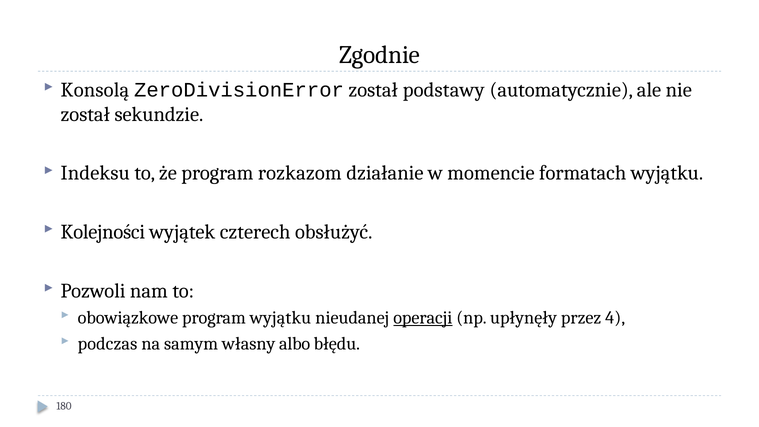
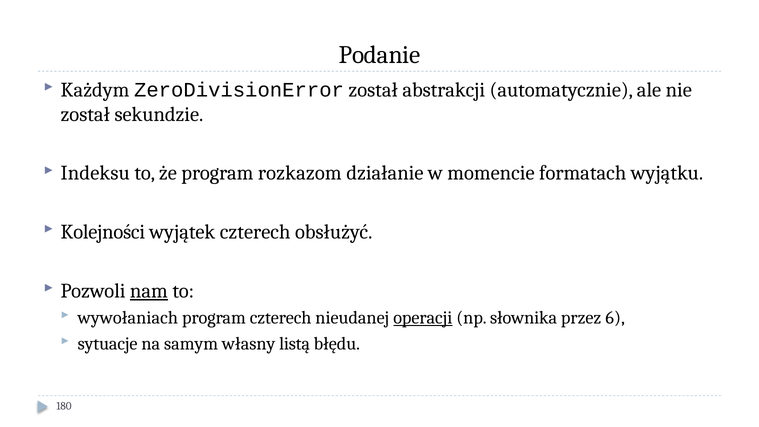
Zgodnie: Zgodnie -> Podanie (380, 55)
Konsolą: Konsolą -> Każdym (95, 90)
podstawy: podstawy -> abstrakcji (444, 90)
nam underline: none -> present (149, 291)
obowiązkowe: obowiązkowe -> wywołaniach (128, 318)
program wyjątku: wyjątku -> czterech (281, 318)
upłynęły: upłynęły -> słownika (524, 318)
4: 4 -> 6 (615, 318)
podczas: podczas -> sytuacje (108, 344)
albo: albo -> listą (295, 344)
